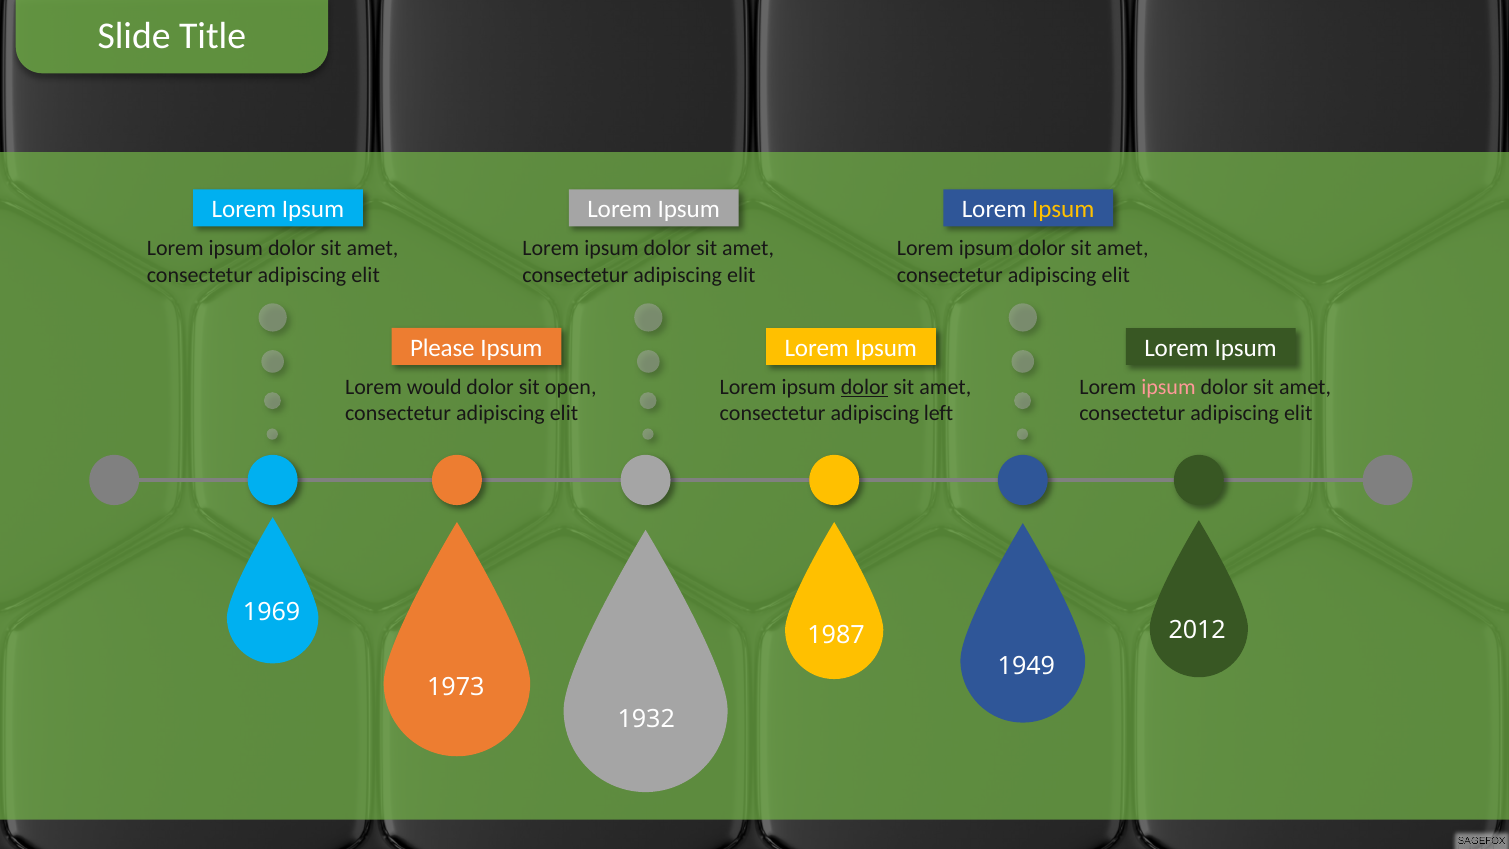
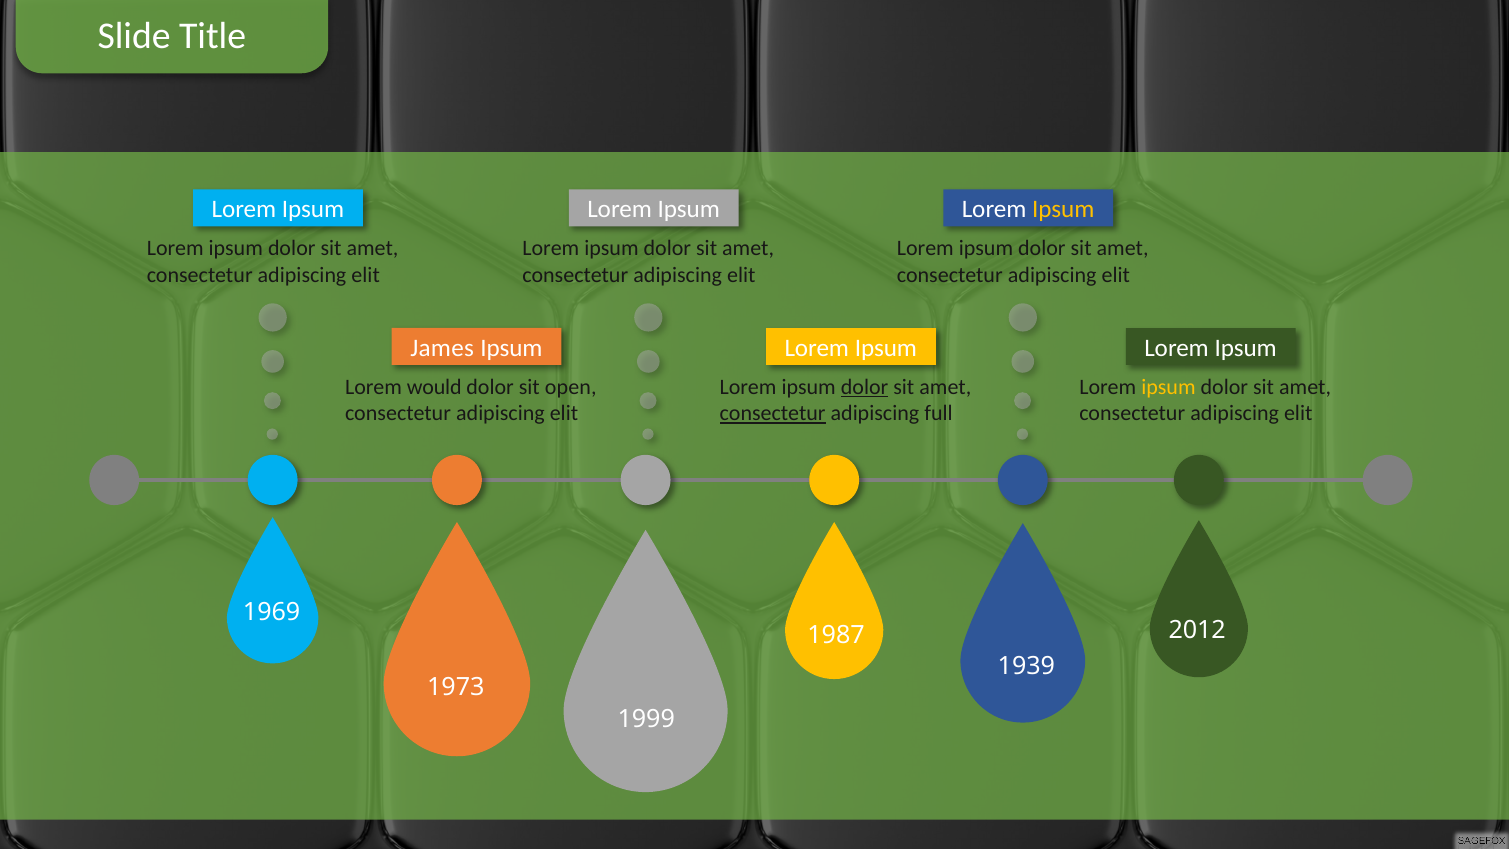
Please: Please -> James (442, 348)
ipsum colour: pink -> yellow (1168, 387)
consectetur underline: none -> present (773, 414)
left: left -> full (939, 414)
1949: 1949 -> 1939 (1026, 666)
1932: 1932 -> 1999 (646, 719)
